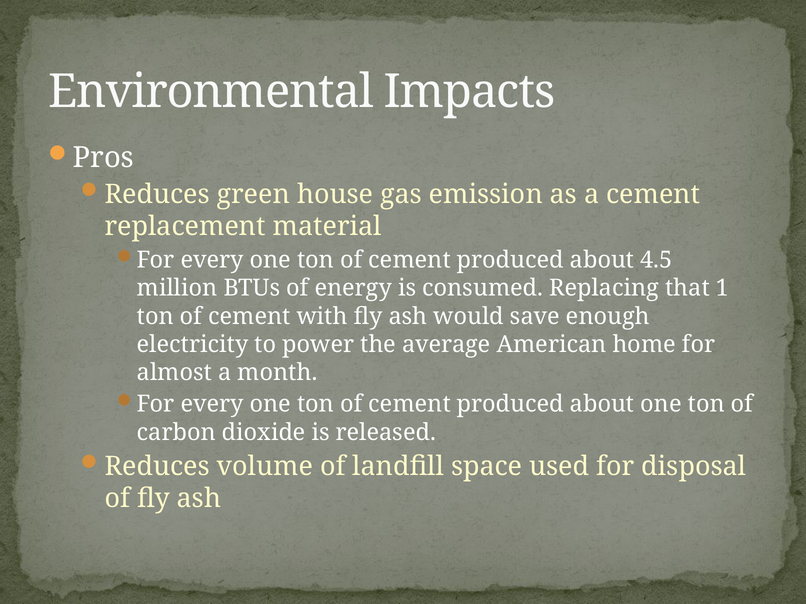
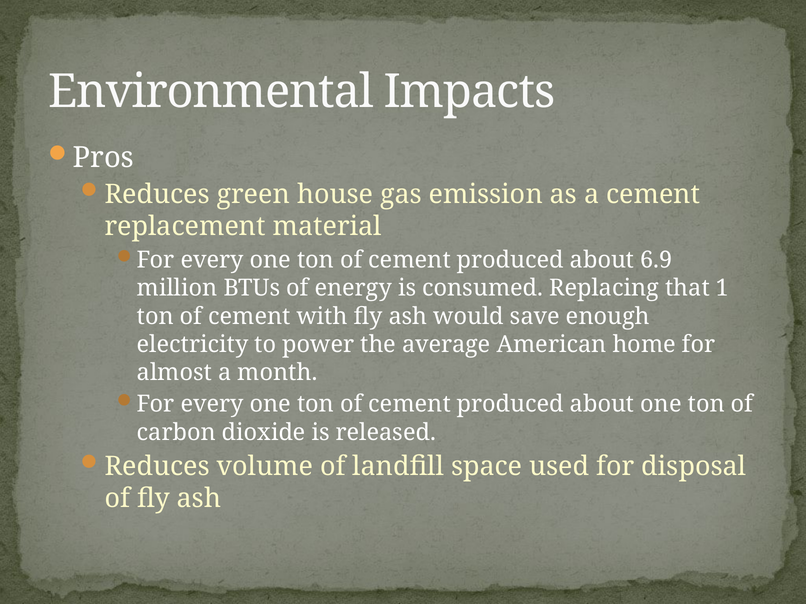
4.5: 4.5 -> 6.9 (656, 260)
